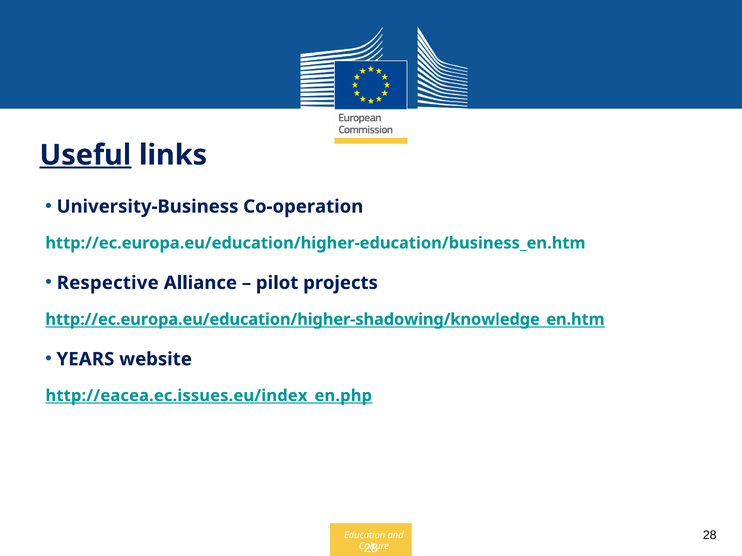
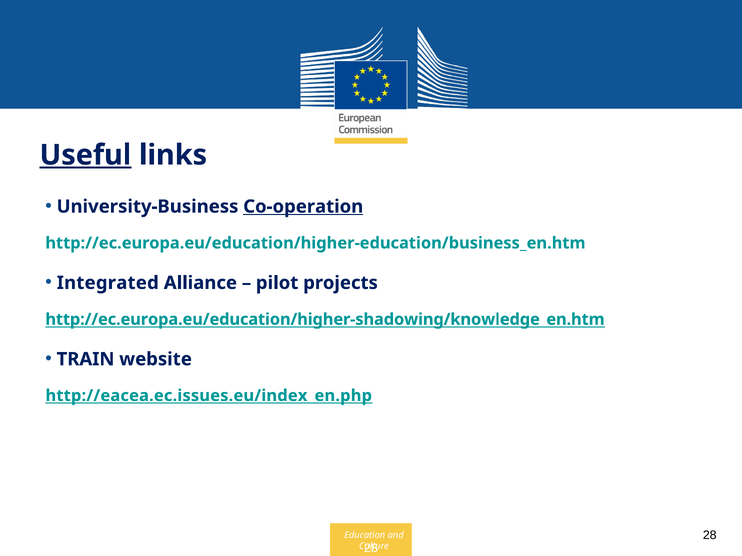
Co-operation underline: none -> present (303, 207)
Respective: Respective -> Integrated (108, 283)
YEARS: YEARS -> TRAIN (86, 359)
